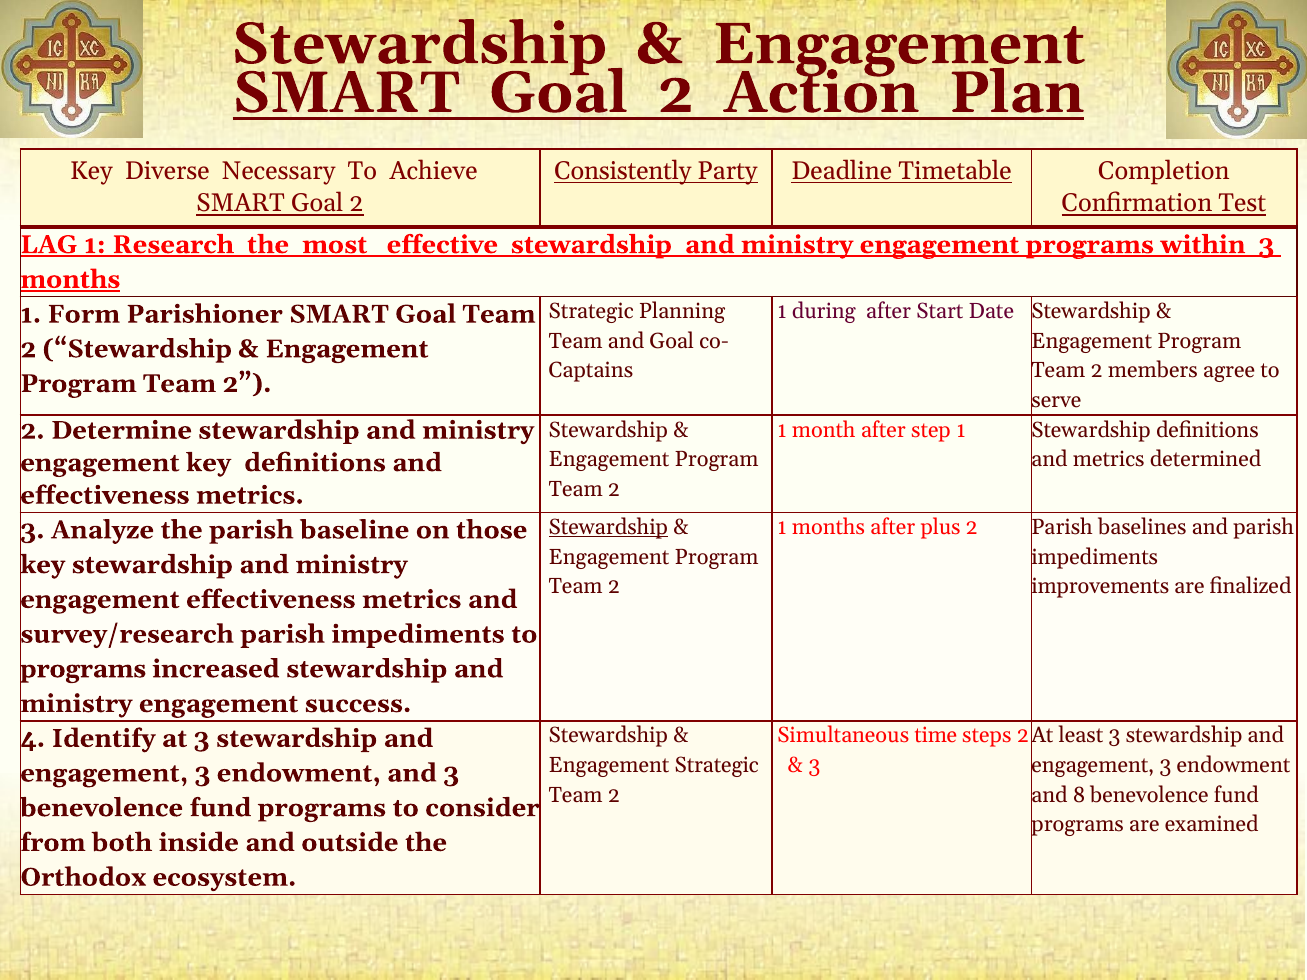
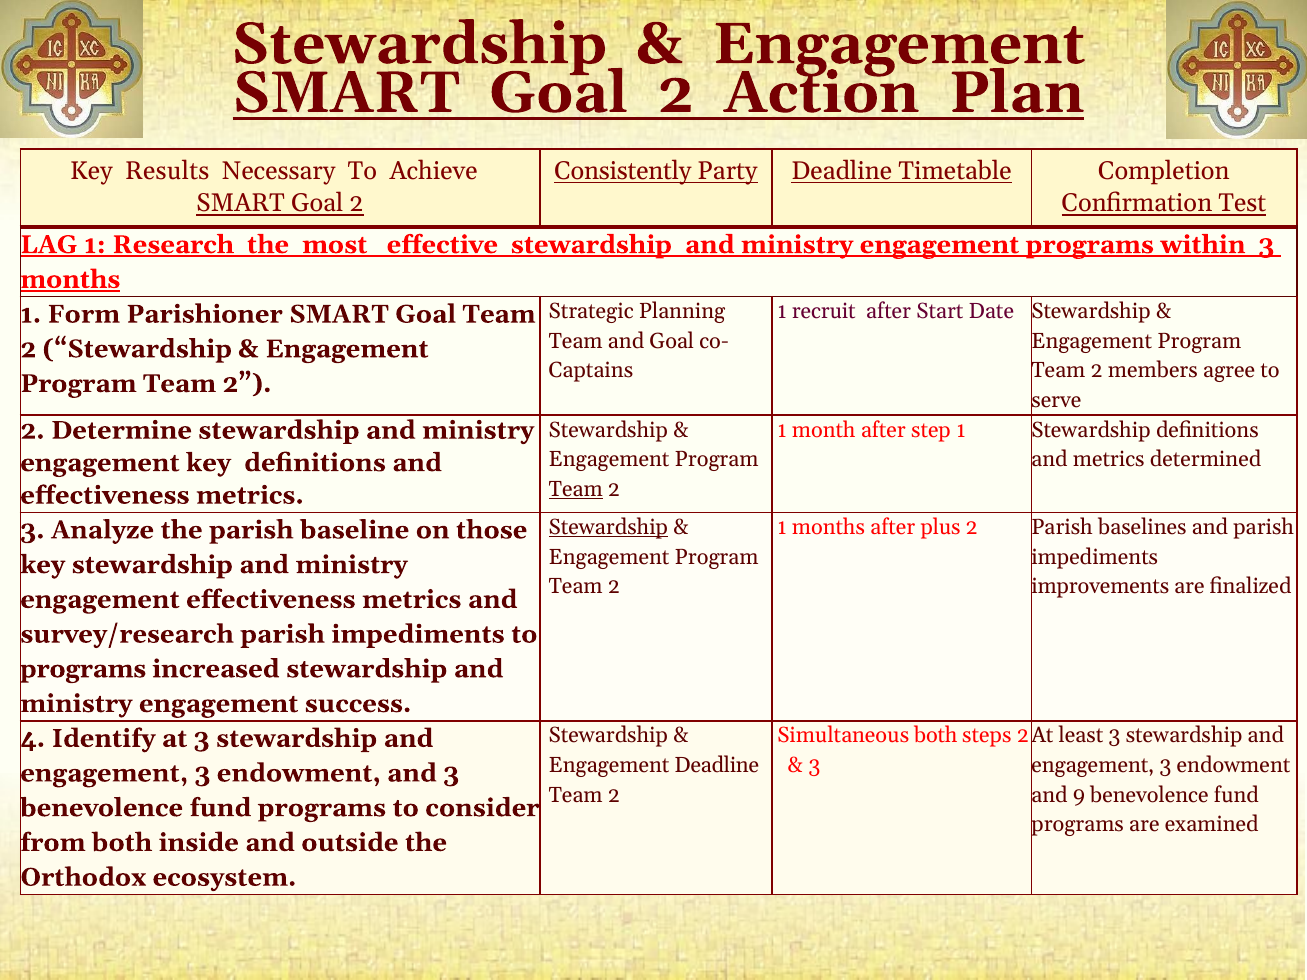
Diverse: Diverse -> Results (167, 171)
during: during -> recruit (824, 312)
Team underline: none -> present (576, 489)
Simultaneous time: time -> both (936, 736)
Engagement Strategic: Strategic -> Deadline (717, 766)
8: 8 -> 9 (1079, 795)
